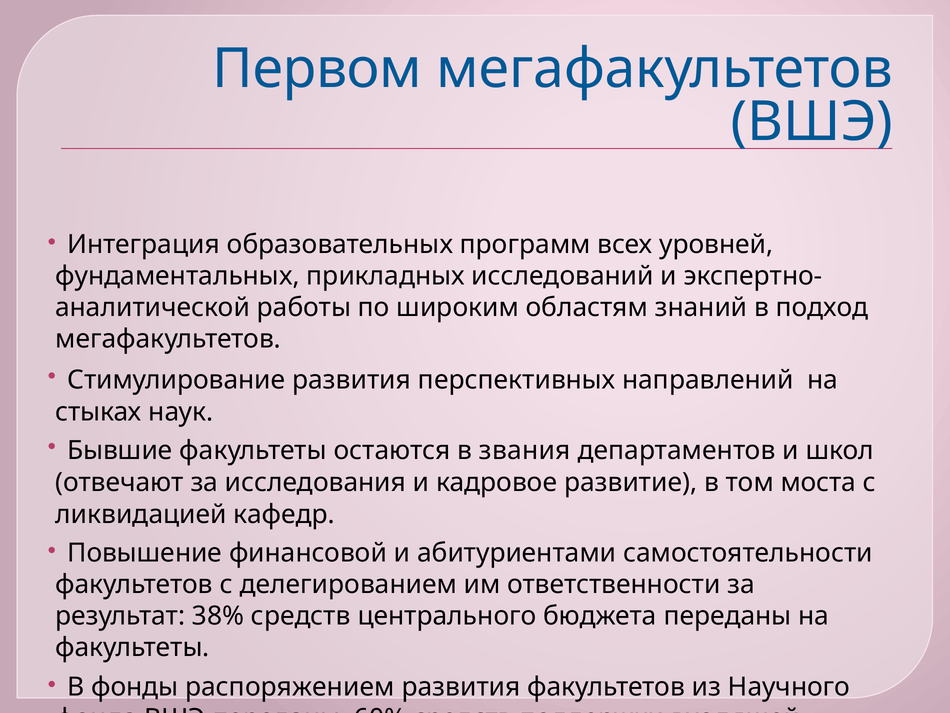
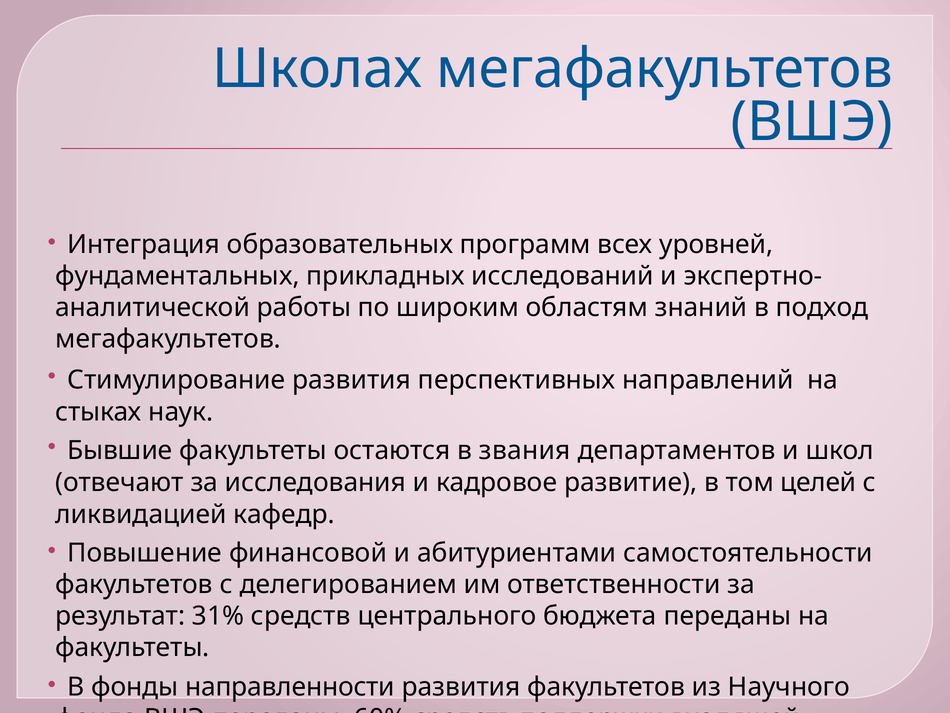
Первом: Первом -> Школах (317, 69)
моста: моста -> целей (818, 482)
38%: 38% -> 31% (218, 616)
распоряжением: распоряжением -> направленности (290, 687)
